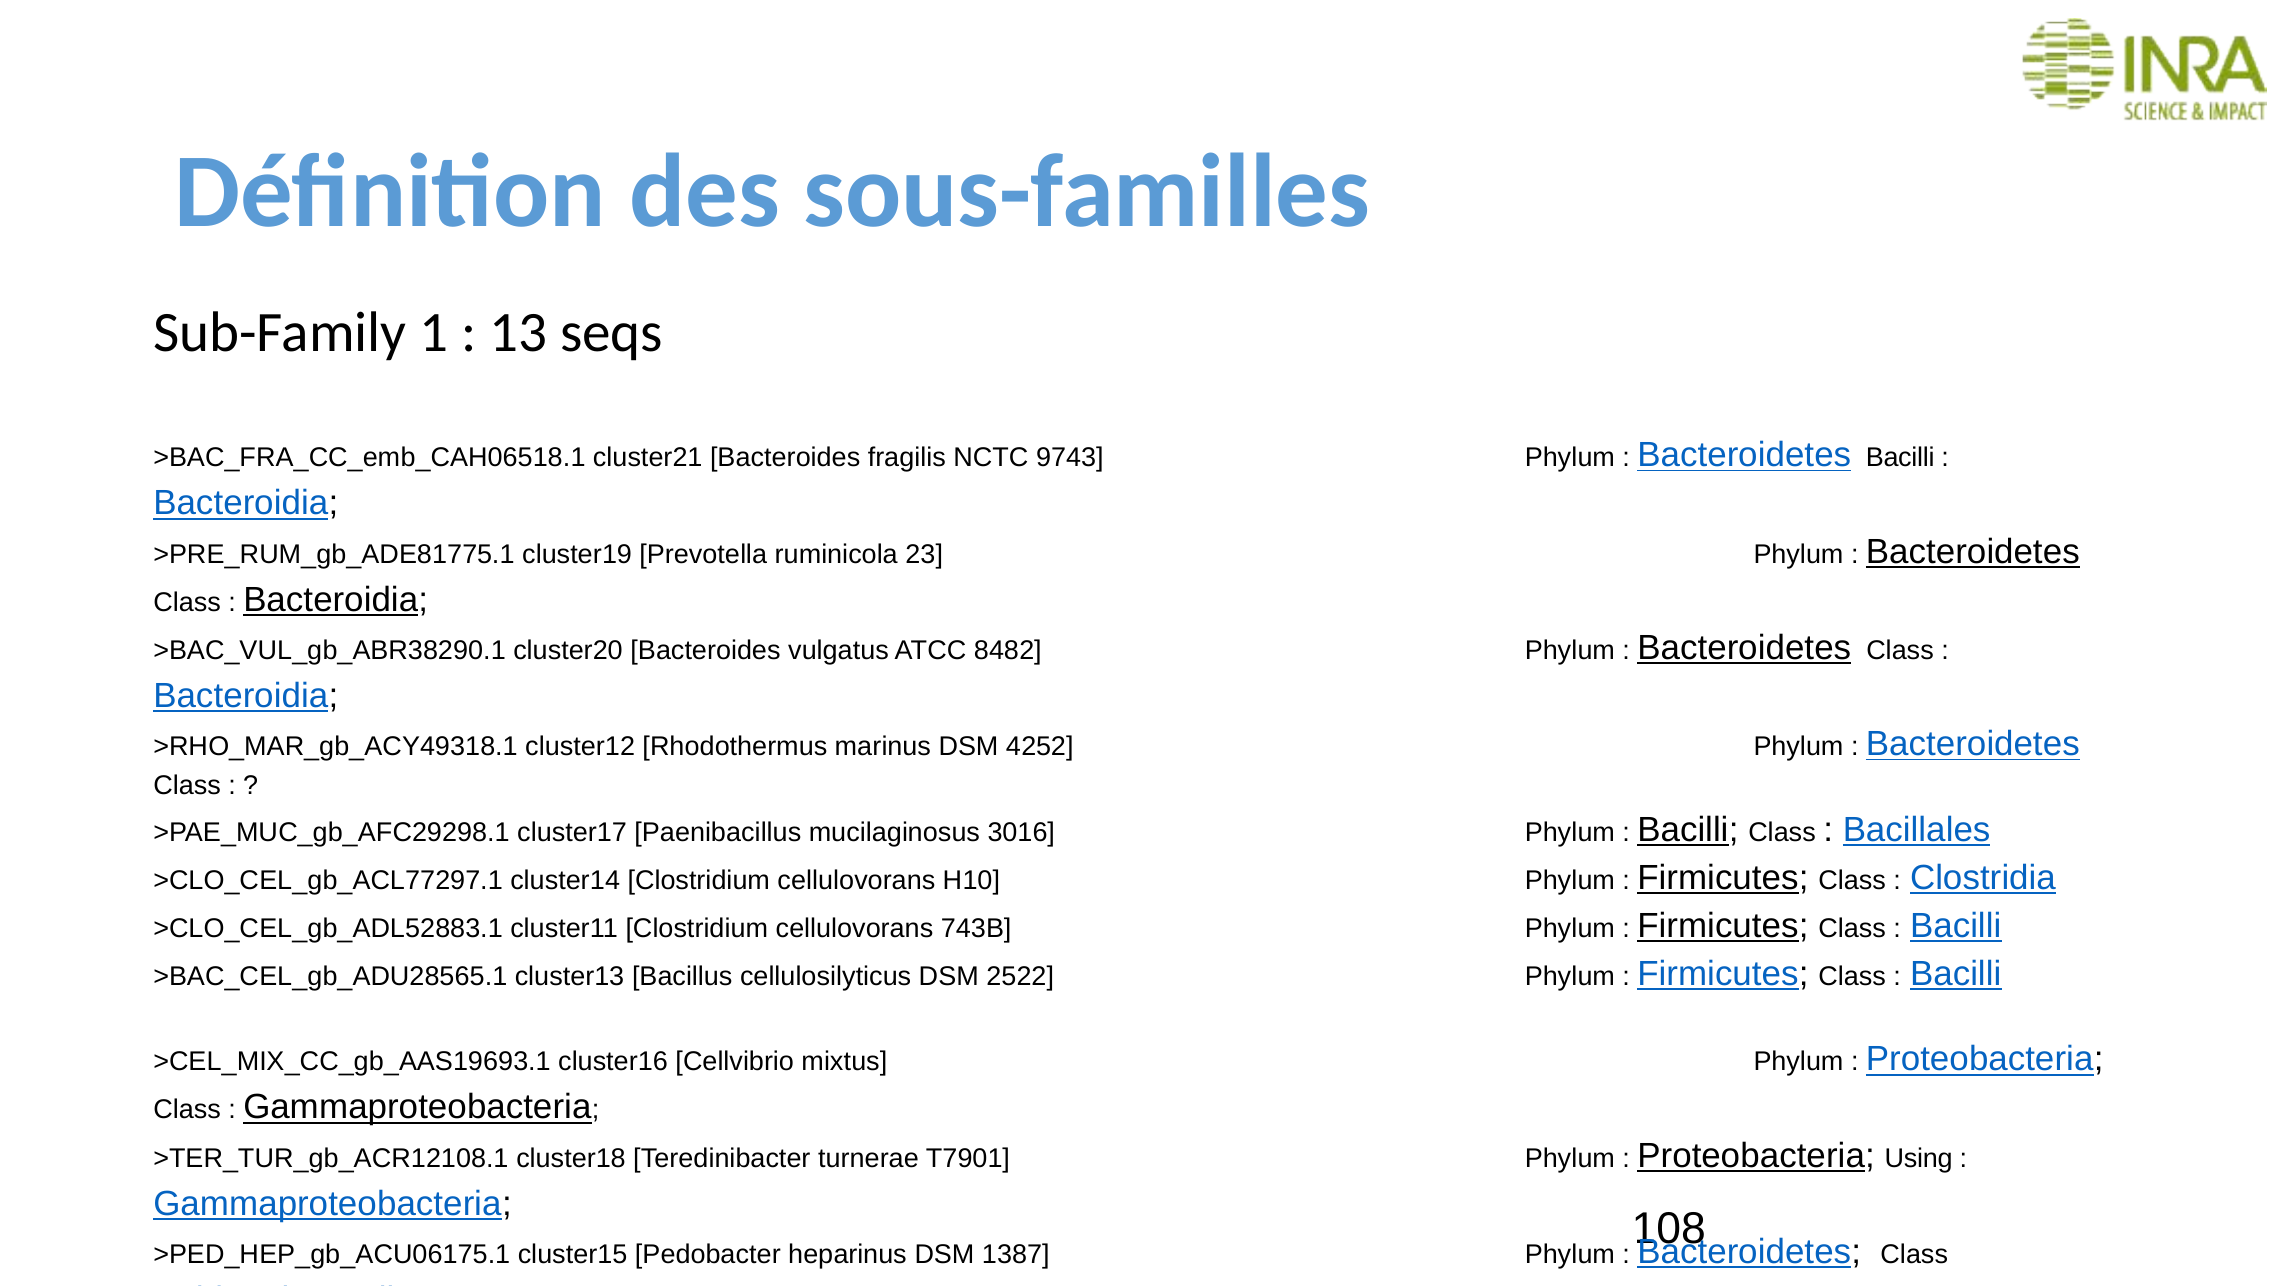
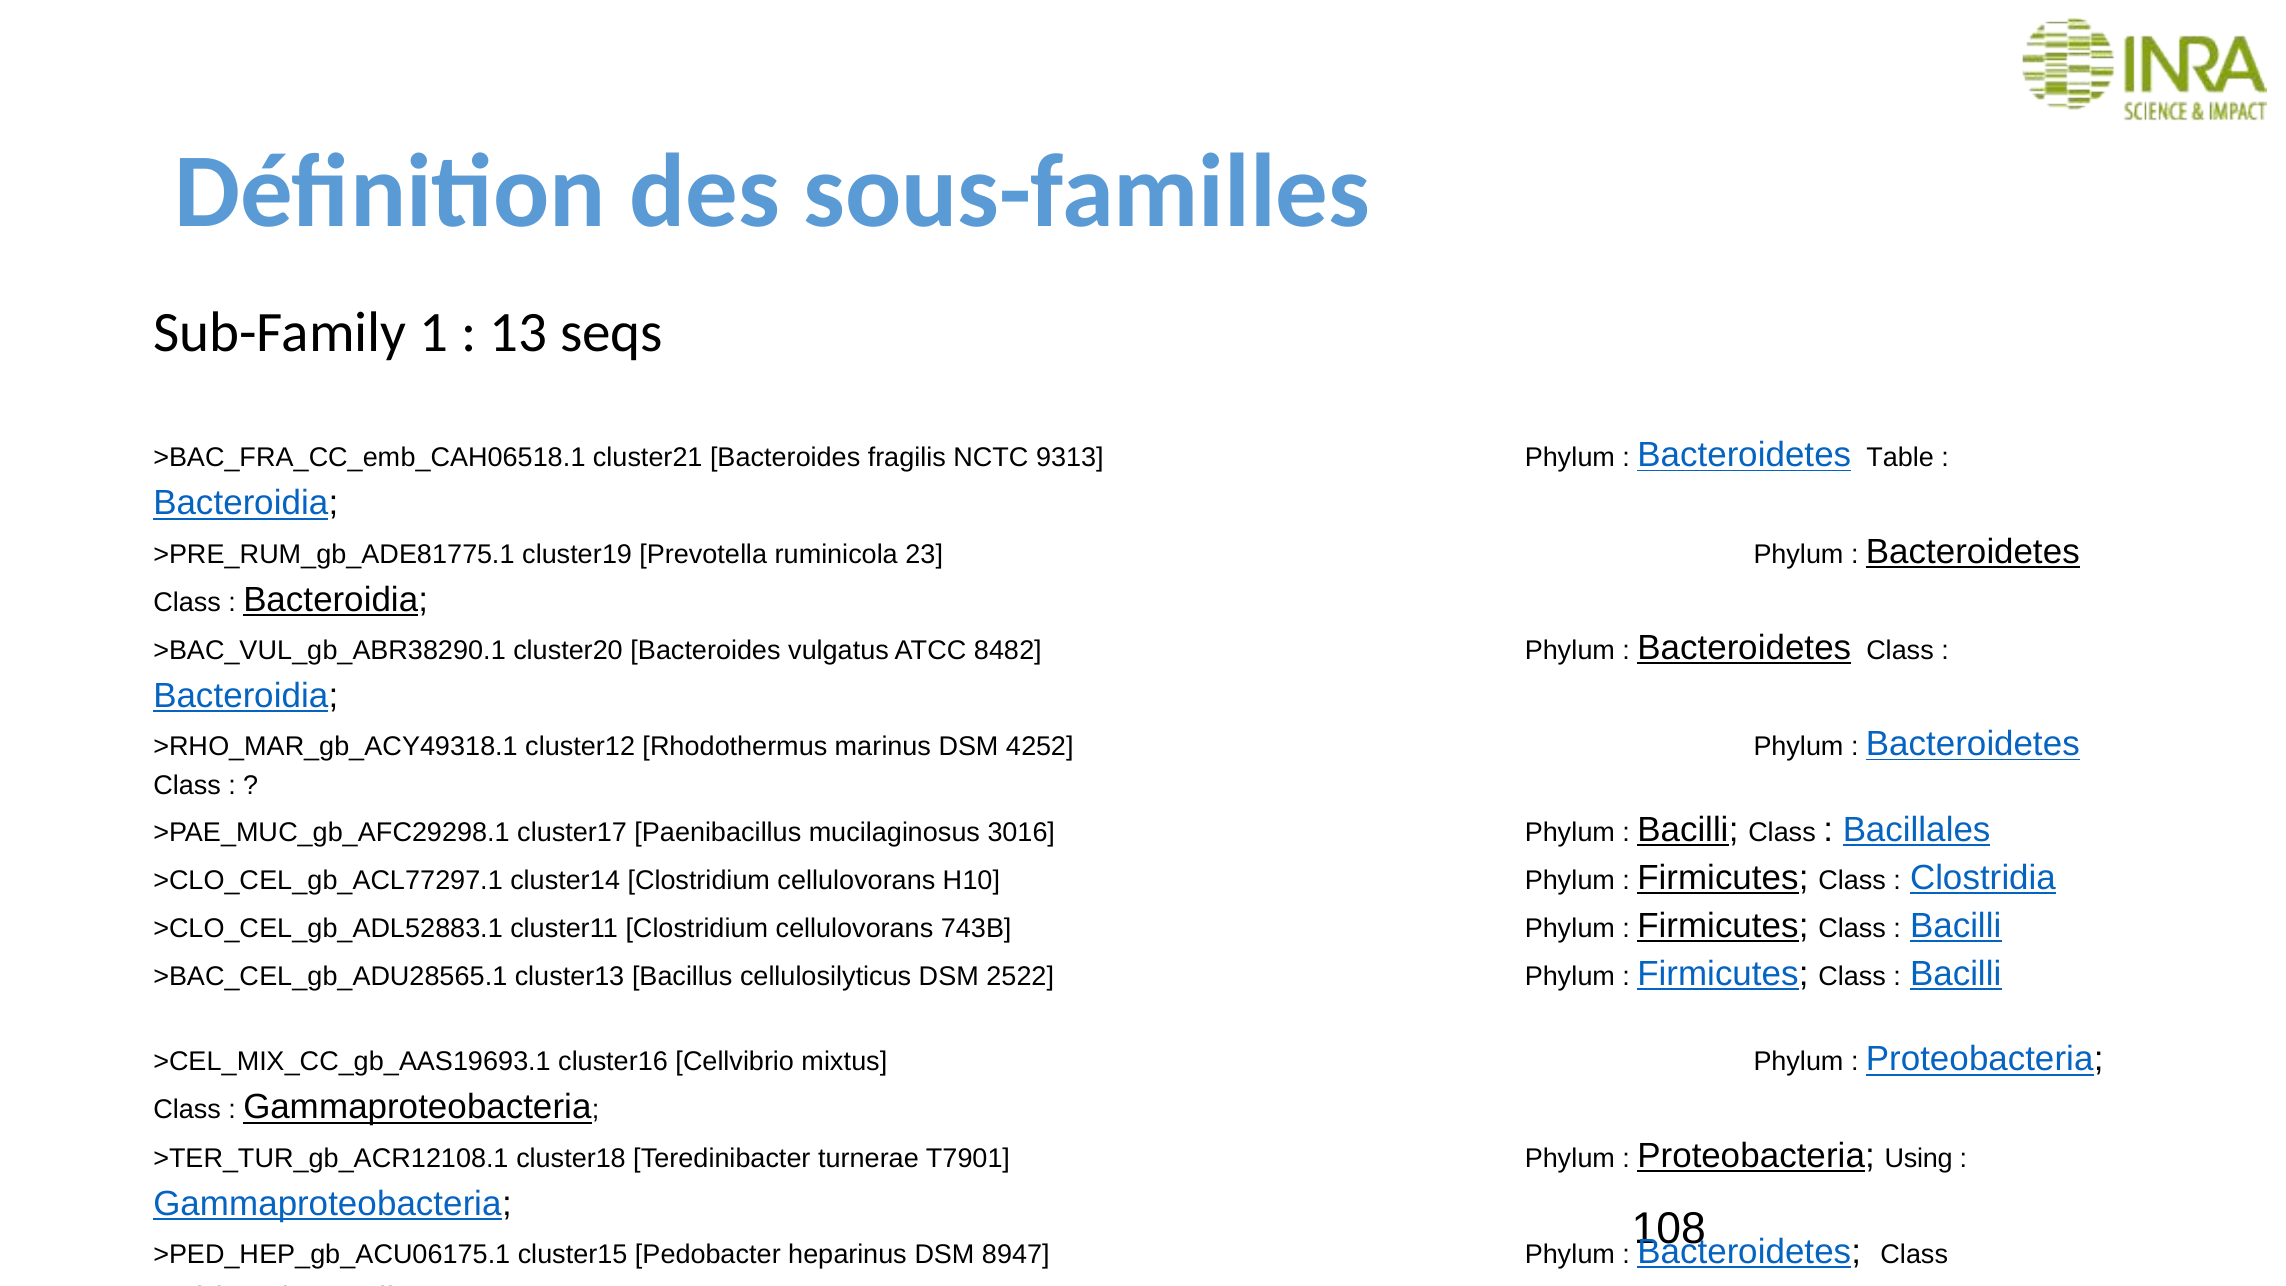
9743: 9743 -> 9313 (1070, 458)
Bacteroidetes Bacilli: Bacilli -> Table (1900, 458)
1387: 1387 -> 8947 (1016, 1254)
